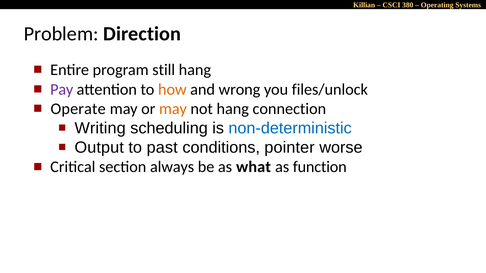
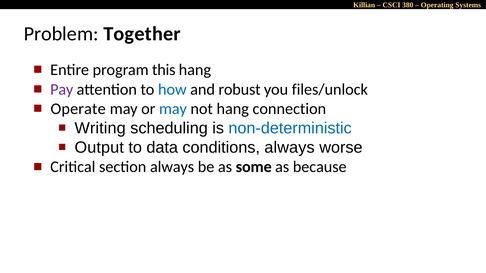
Direction: Direction -> Together (142, 34)
still: still -> this (164, 70)
how colour: orange -> blue (172, 89)
wrong: wrong -> robust (240, 89)
may colour: orange -> blue (173, 109)
past: past -> data (162, 148)
conditions pointer: pointer -> always (290, 148)
what: what -> some (254, 167)
function: function -> because (320, 167)
